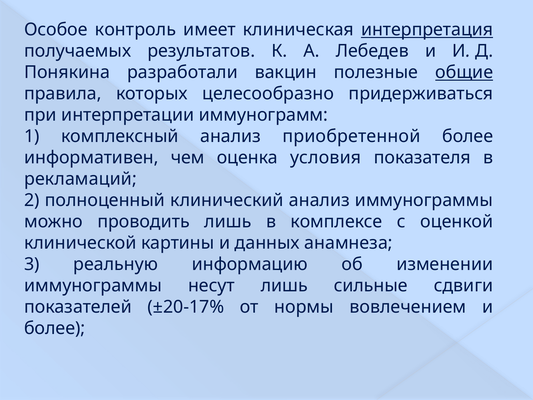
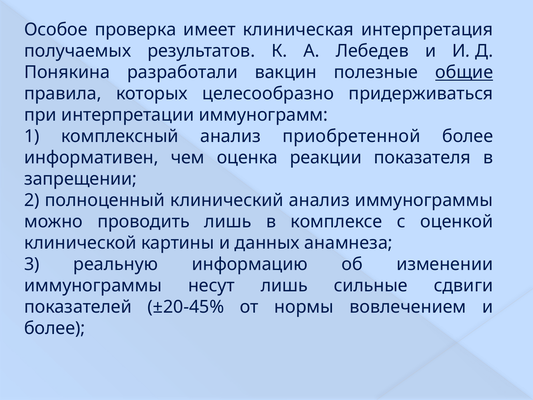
контроль: контроль -> проверка (136, 30)
интерпретация underline: present -> none (427, 30)
условия: условия -> реакции (326, 158)
рекламаций: рекламаций -> запрещении (81, 179)
±20-17%: ±20-17% -> ±20-45% (186, 307)
